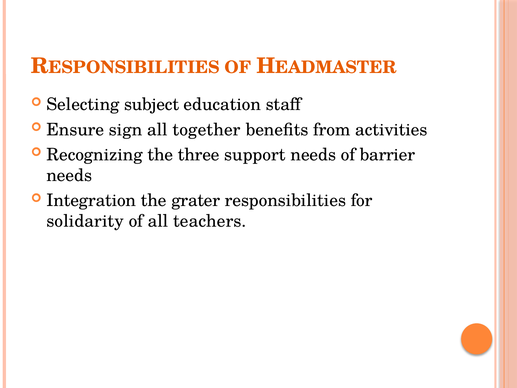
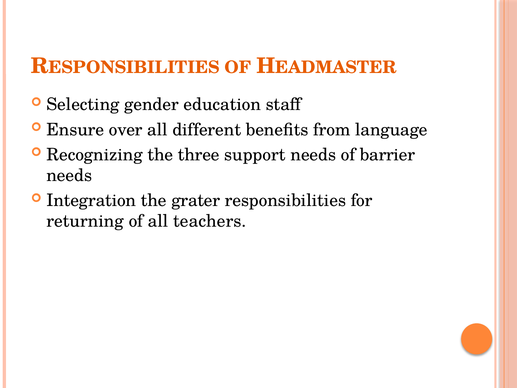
subject: subject -> gender (152, 105)
sign: sign -> over (126, 130)
together: together -> different (207, 130)
activities: activities -> language (391, 130)
solidarity: solidarity -> returning (85, 221)
